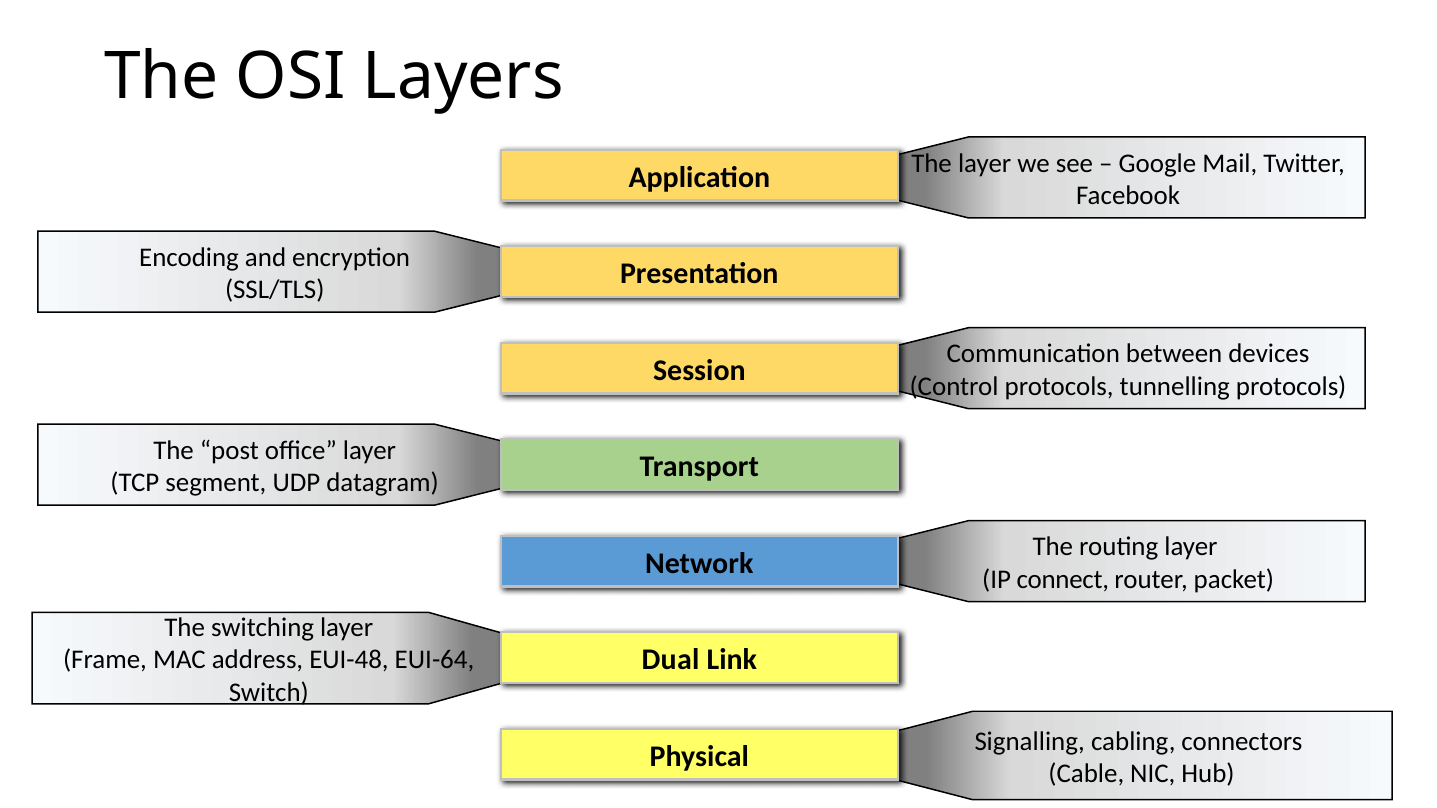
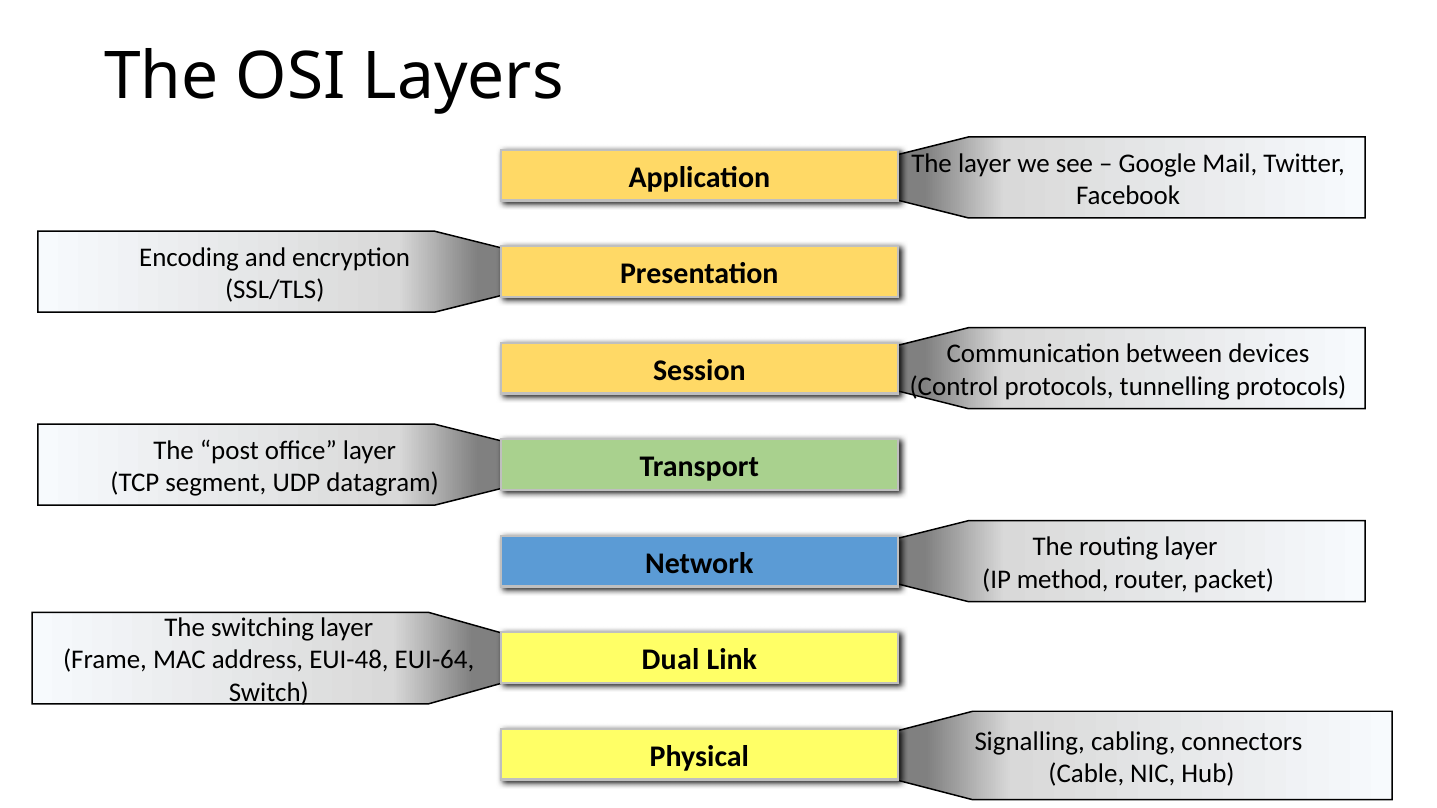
connect: connect -> method (1063, 579)
